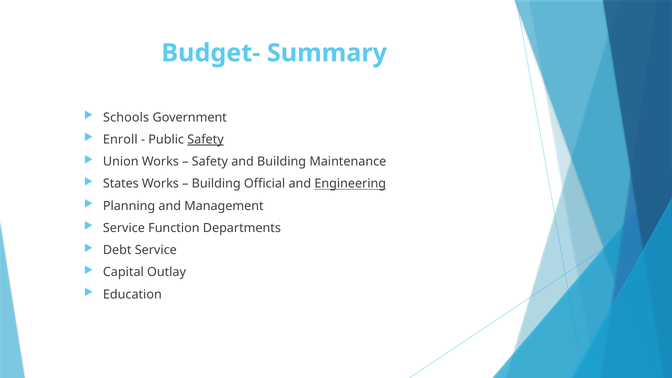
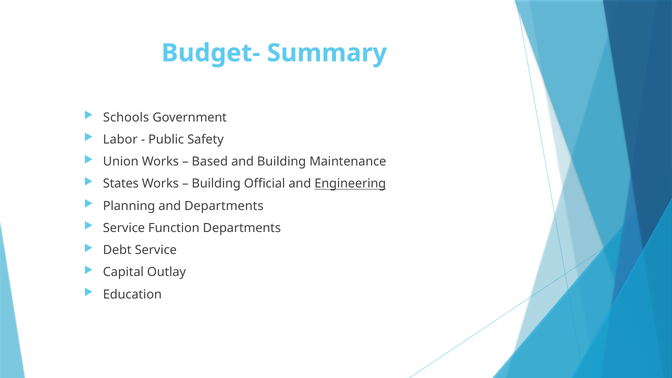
Enroll: Enroll -> Labor (120, 139)
Safety underline: present -> none (206, 139)
Safety: Safety -> Based (210, 162)
and Management: Management -> Departments (224, 206)
